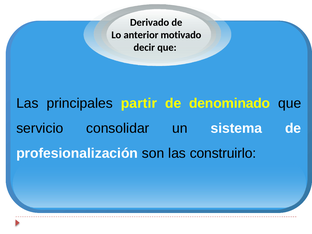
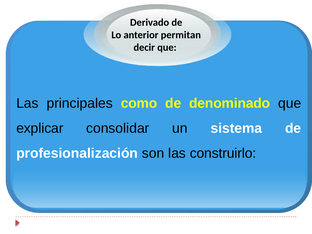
motivado: motivado -> permitan (181, 35)
partir: partir -> como (139, 103)
servicio: servicio -> explicar (40, 128)
